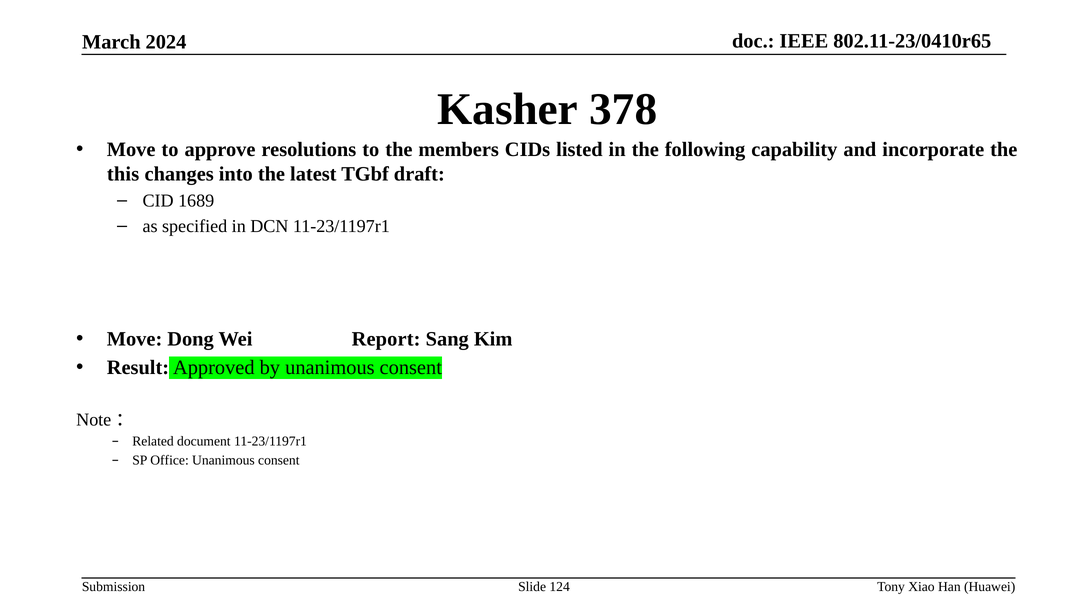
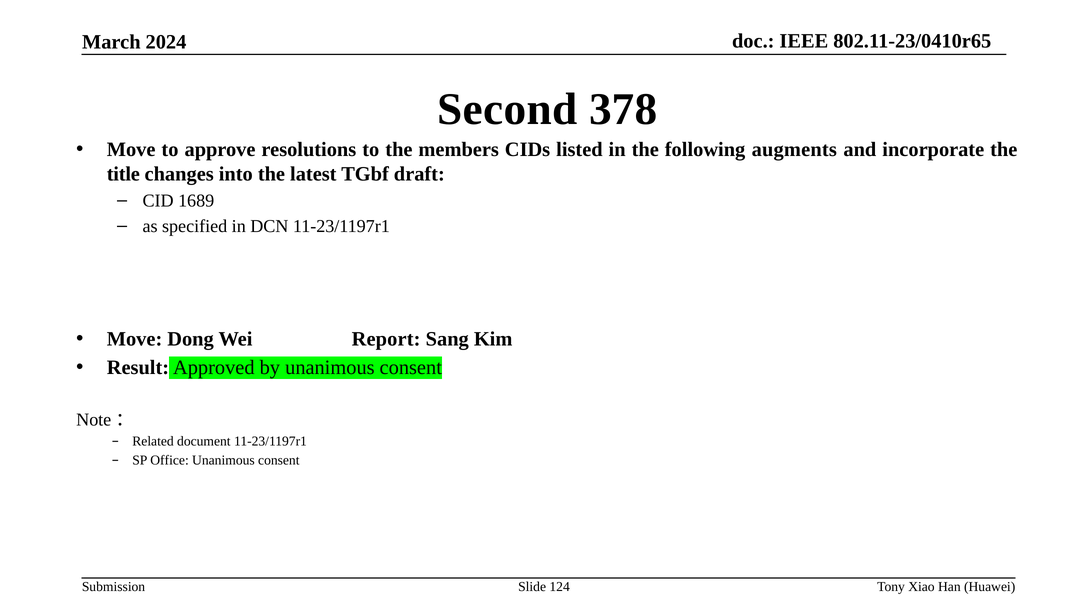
Kasher: Kasher -> Second (507, 109)
capability: capability -> augments (794, 150)
this: this -> title (123, 174)
